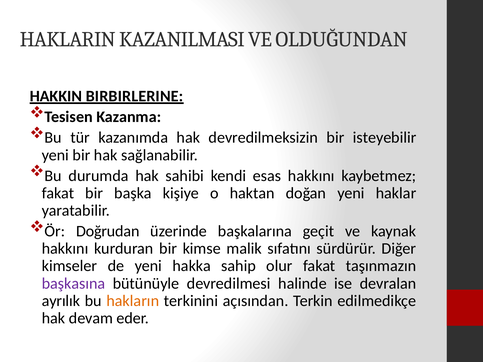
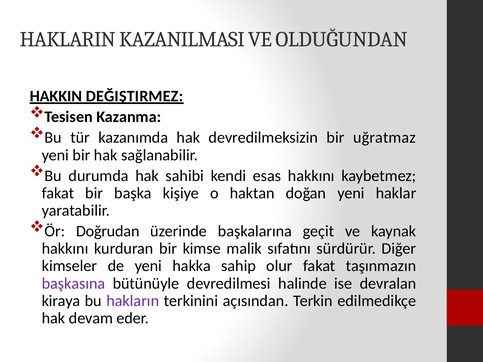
BIRBIRLERINE: BIRBIRLERINE -> DEĞIŞTIRMEZ (134, 96)
isteyebilir: isteyebilir -> uğratmaz (384, 138)
ayrılık: ayrılık -> kiraya (61, 301)
hakların colour: orange -> purple (133, 301)
